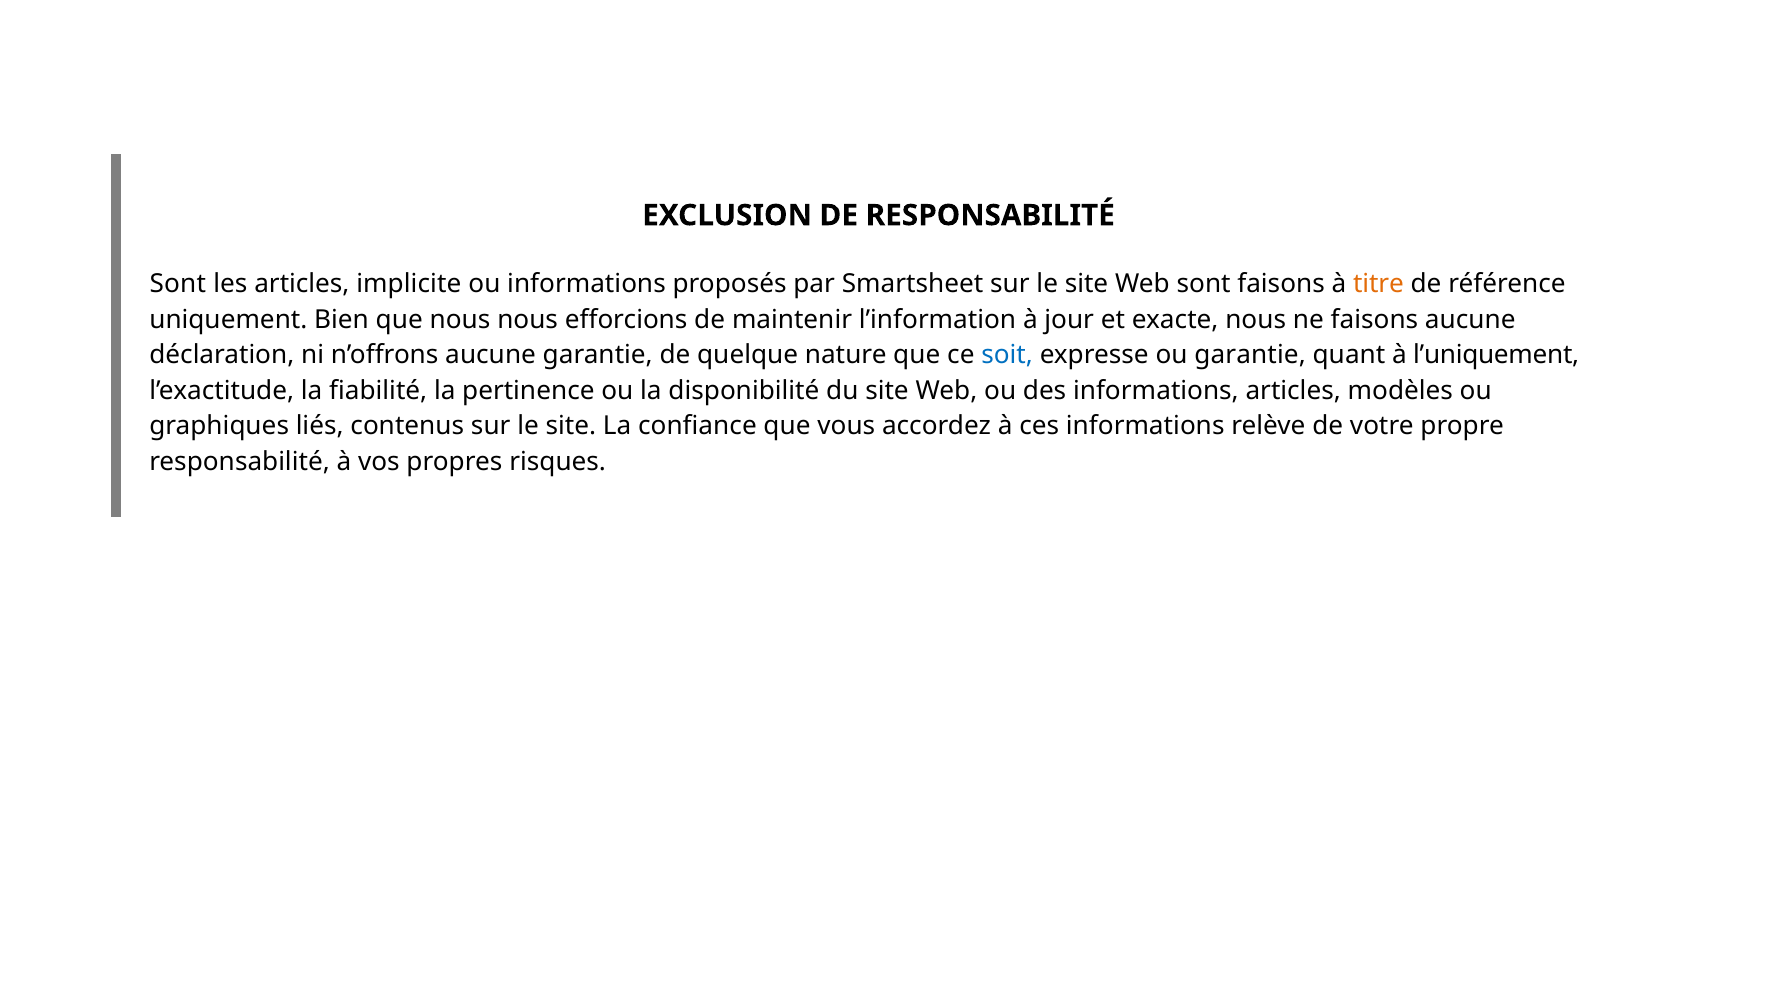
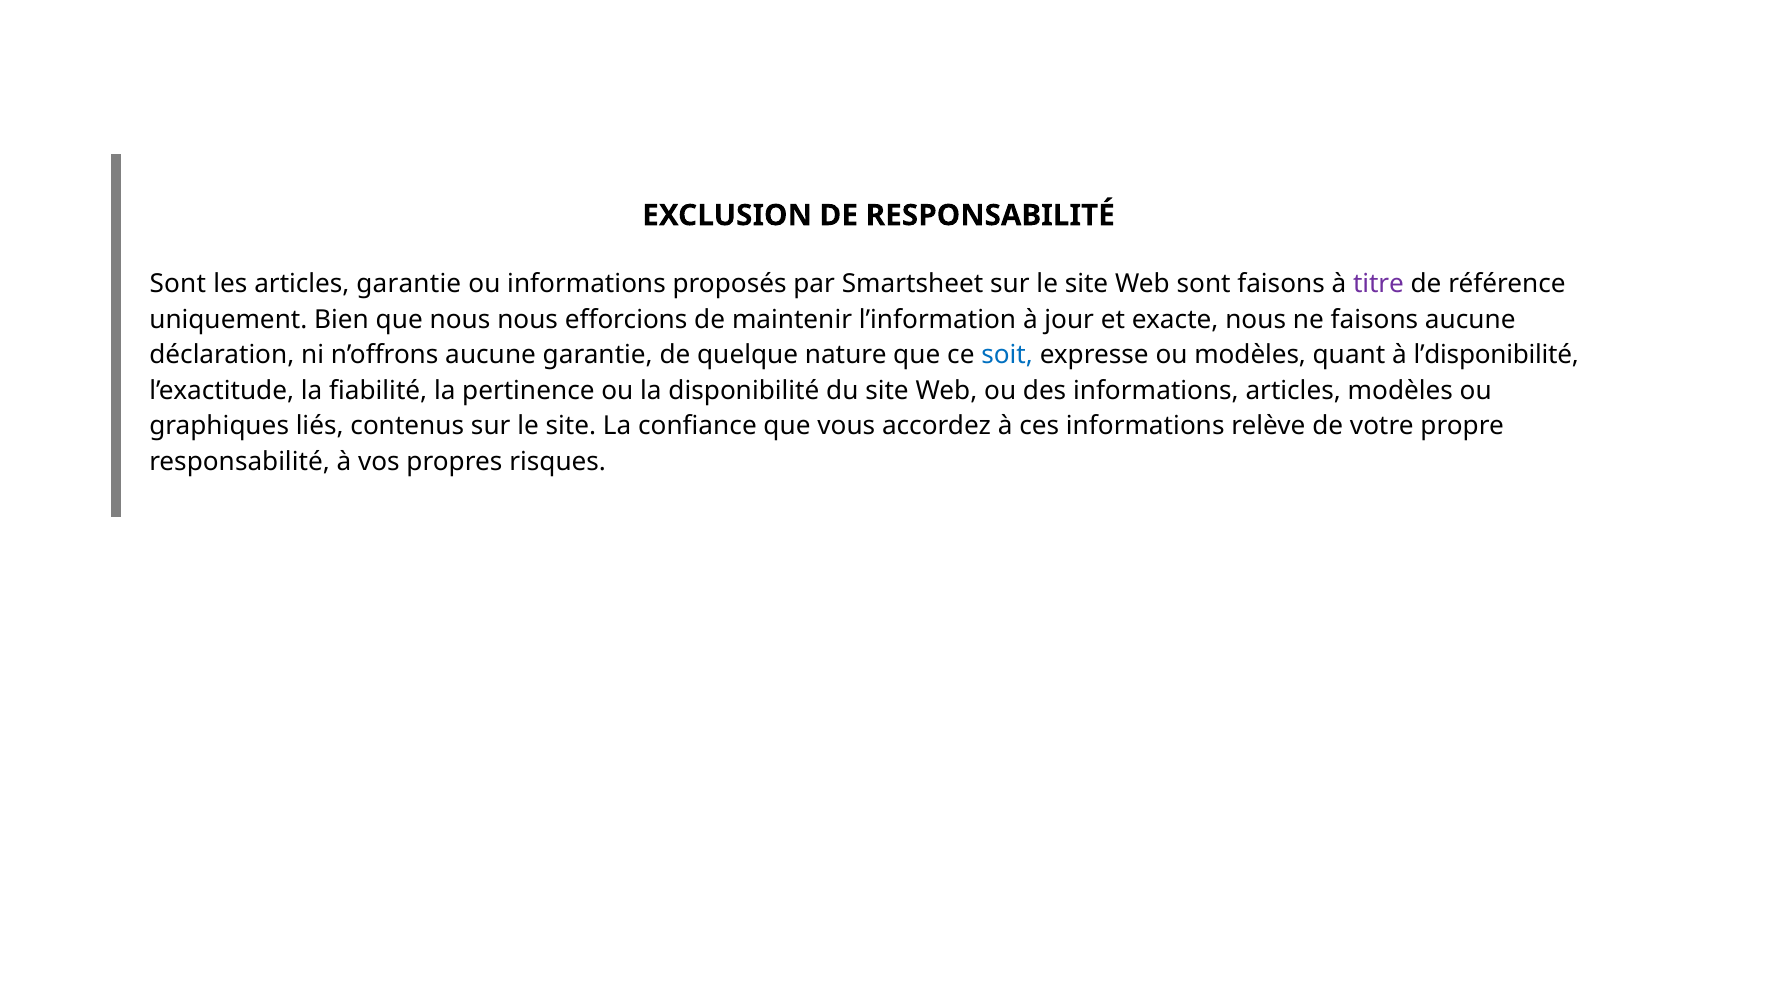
articles implicite: implicite -> garantie (409, 284)
titre colour: orange -> purple (1378, 284)
ou garantie: garantie -> modèles (1250, 355)
l’uniquement: l’uniquement -> l’disponibilité (1496, 355)
